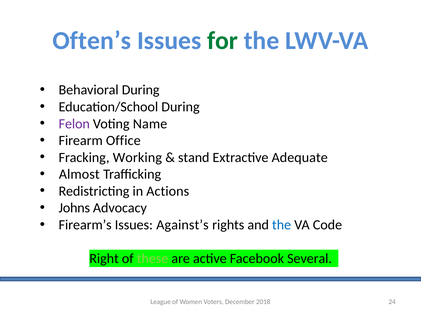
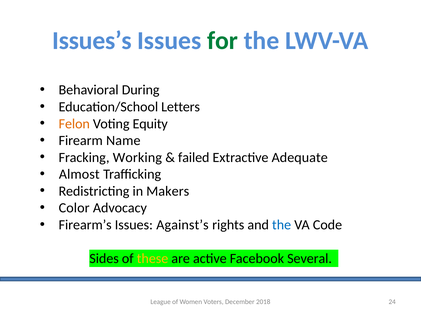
Often’s: Often’s -> Issues’s (92, 41)
Education/School During: During -> Letters (181, 107)
Felon colour: purple -> orange (74, 124)
Name: Name -> Equity (150, 124)
Office: Office -> Name (123, 140)
stand: stand -> failed (194, 157)
Actions: Actions -> Makers (168, 191)
Johns: Johns -> Color (74, 208)
Right: Right -> Sides (104, 258)
these colour: light green -> yellow (153, 258)
